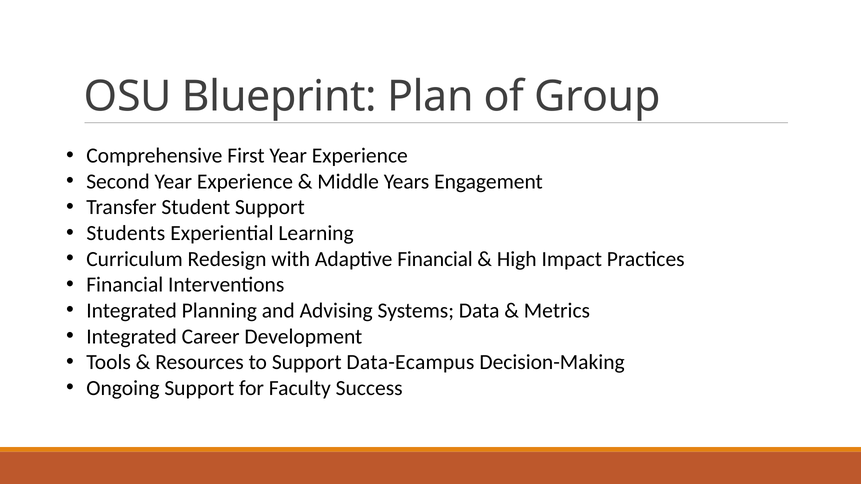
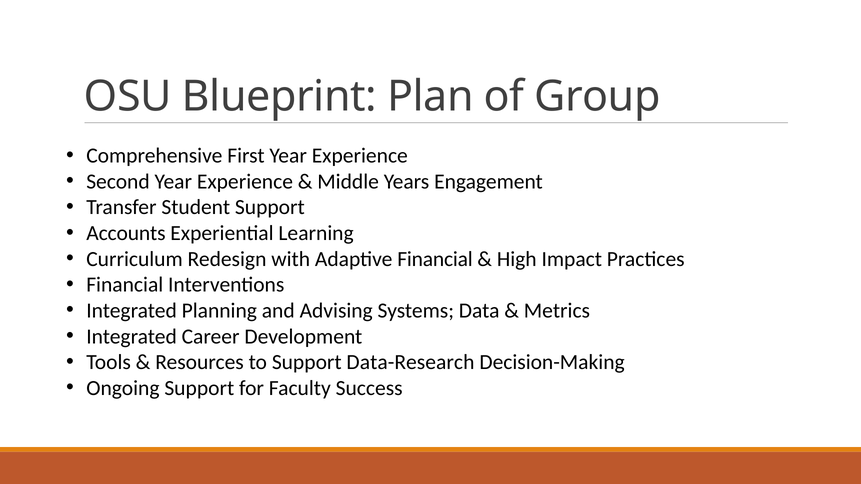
Students: Students -> Accounts (126, 233)
Data-Ecampus: Data-Ecampus -> Data-Research (410, 362)
